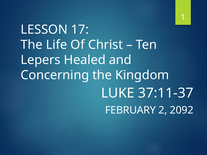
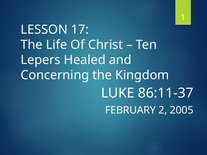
37:11-37: 37:11-37 -> 86:11-37 (166, 93)
2092: 2092 -> 2005 (182, 110)
